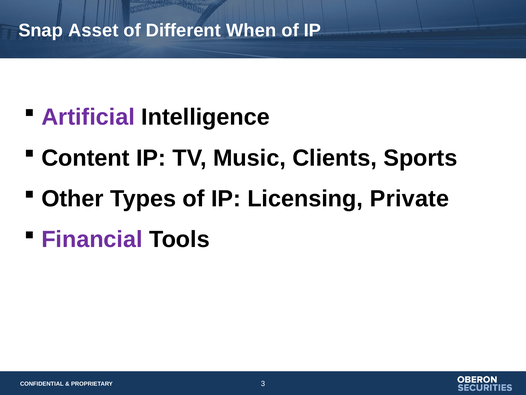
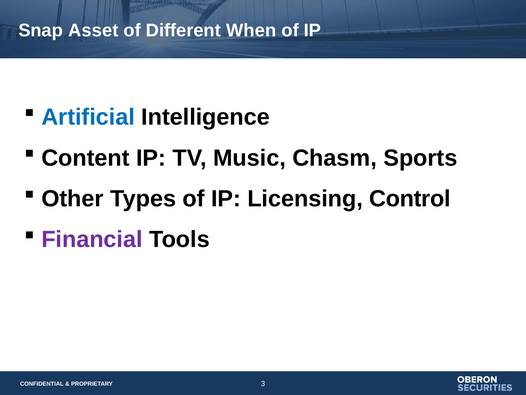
Artificial colour: purple -> blue (88, 117)
Clients: Clients -> Chasm (335, 158)
Private: Private -> Control (410, 199)
